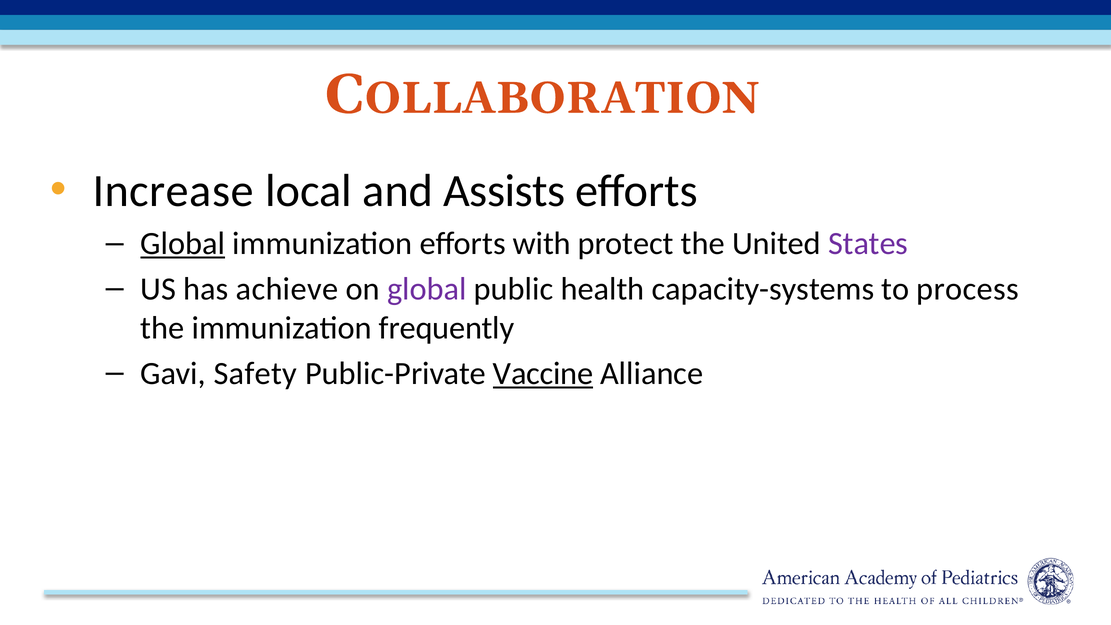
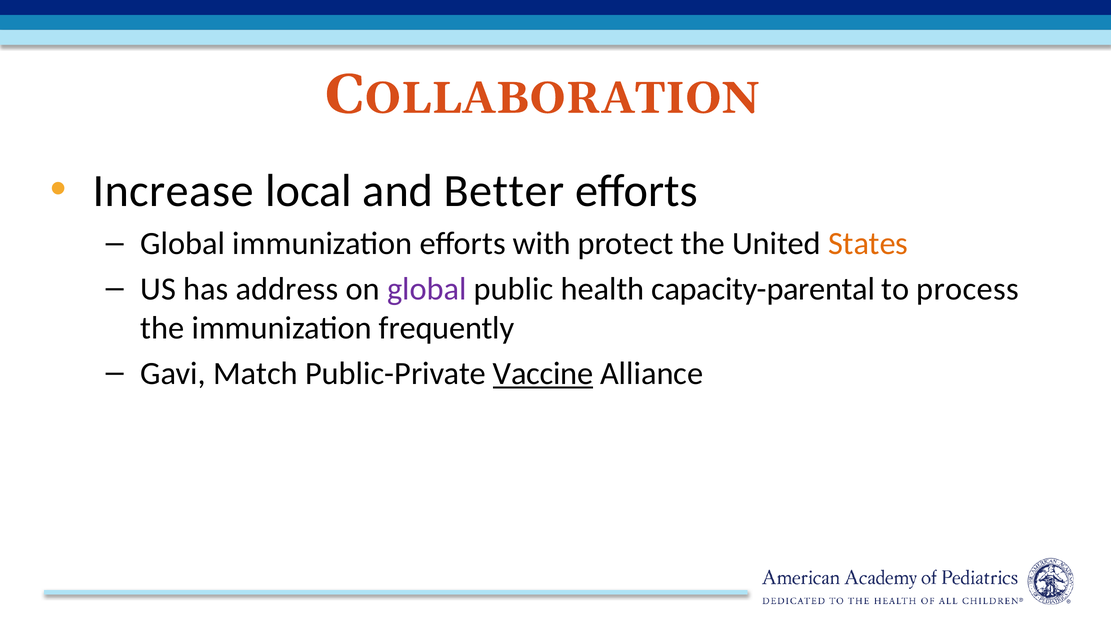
Assists: Assists -> Better (504, 191)
Global underline: present -> none (183, 244)
States colour: purple -> orange (868, 244)
achieve: achieve -> address (287, 289)
capacity-systems: capacity-systems -> capacity-parental (763, 289)
Safety: Safety -> Match (256, 373)
